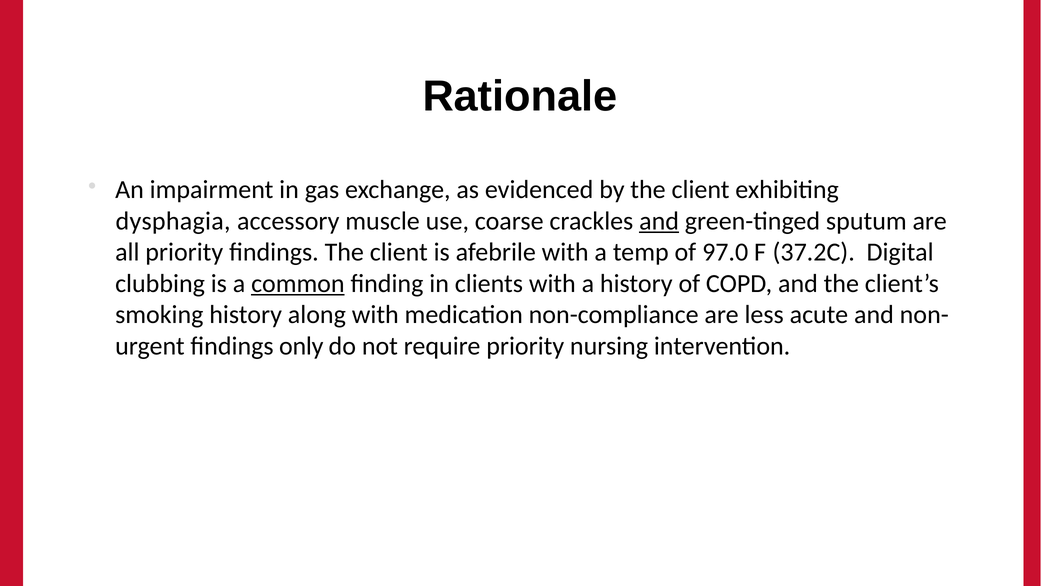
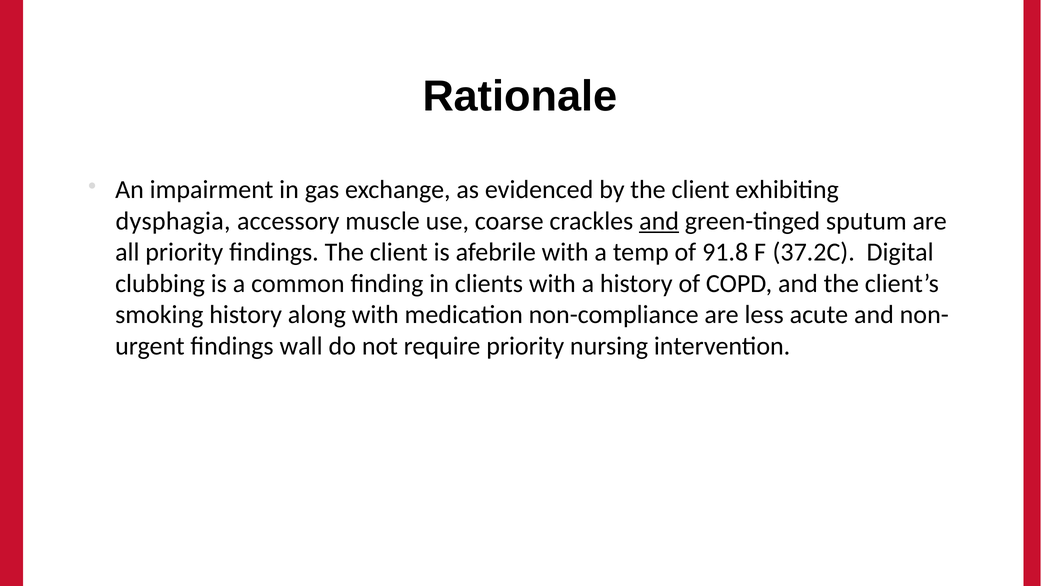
97.0: 97.0 -> 91.8 (725, 252)
common underline: present -> none (298, 283)
only: only -> wall (301, 346)
